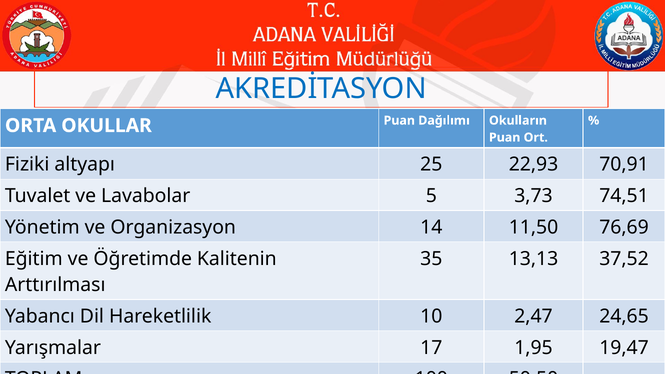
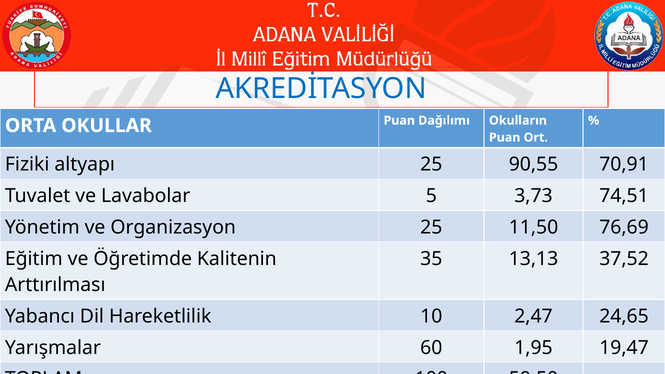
22,93: 22,93 -> 90,55 (534, 165)
Organizasyon 14: 14 -> 25 (431, 227)
17: 17 -> 60 (431, 348)
